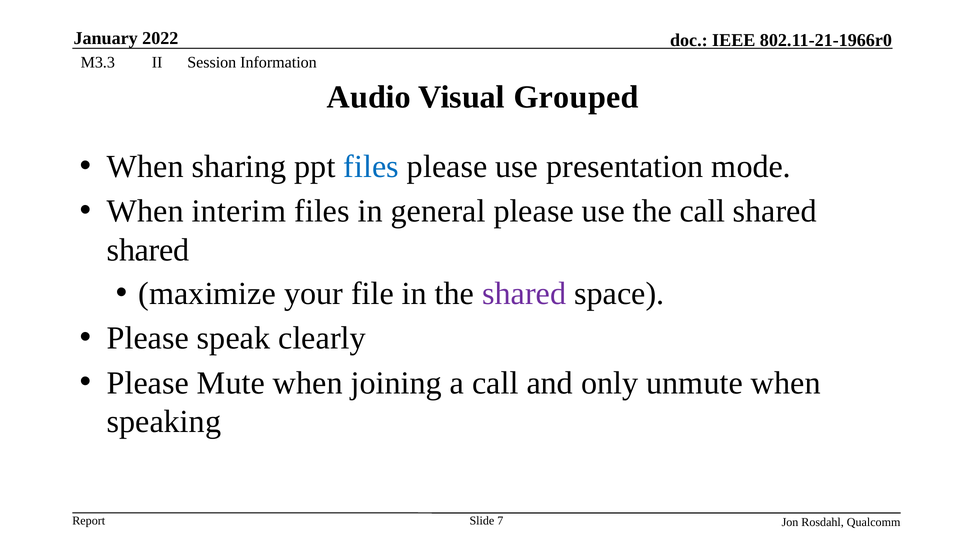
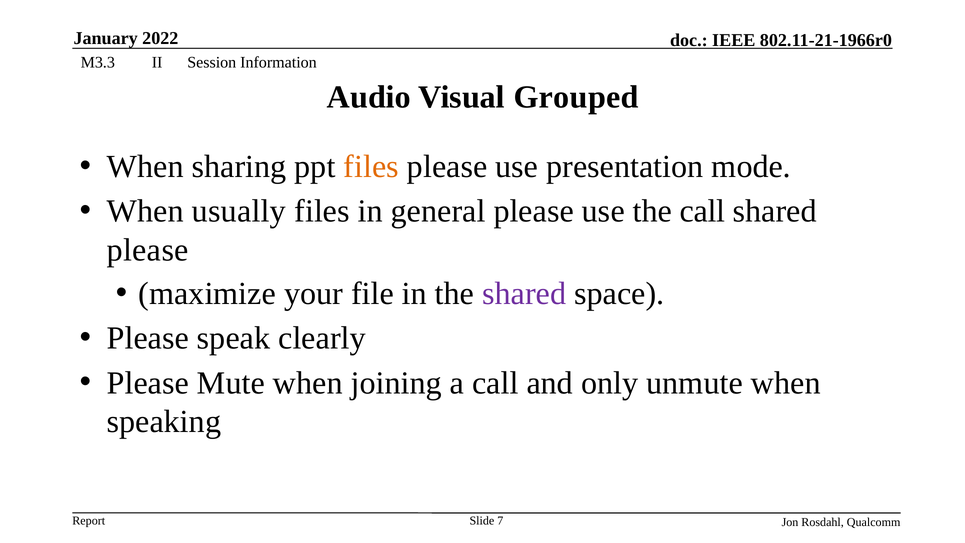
files colour: blue -> orange (371, 167)
interim: interim -> usually (239, 211)
shared: shared -> please (148, 250)
